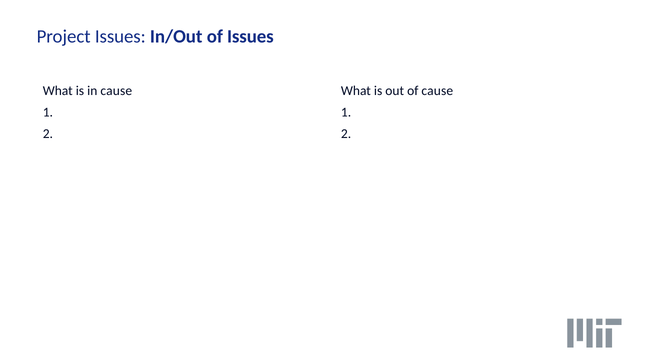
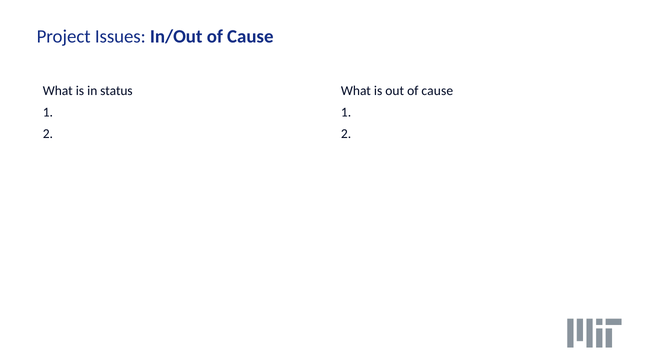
In/Out of Issues: Issues -> Cause (250, 36)
in cause: cause -> status (116, 91)
